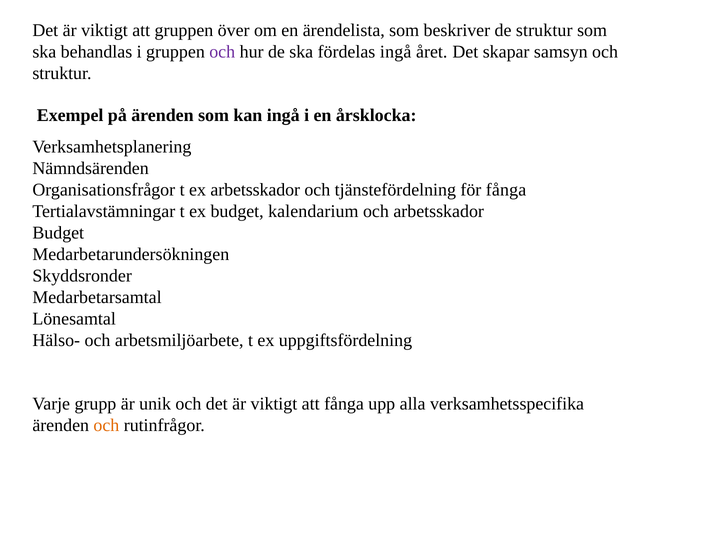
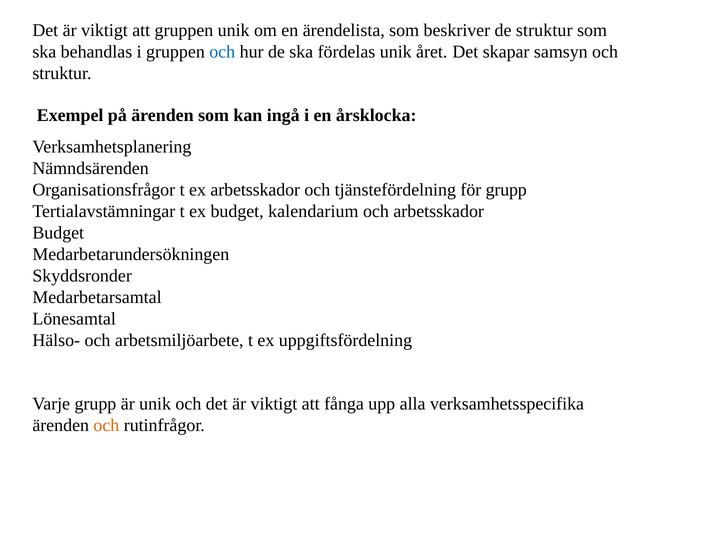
gruppen över: över -> unik (234, 30)
och colour: purple -> blue (222, 52)
fördelas ingå: ingå -> unik (396, 52)
för fånga: fånga -> grupp (506, 190)
